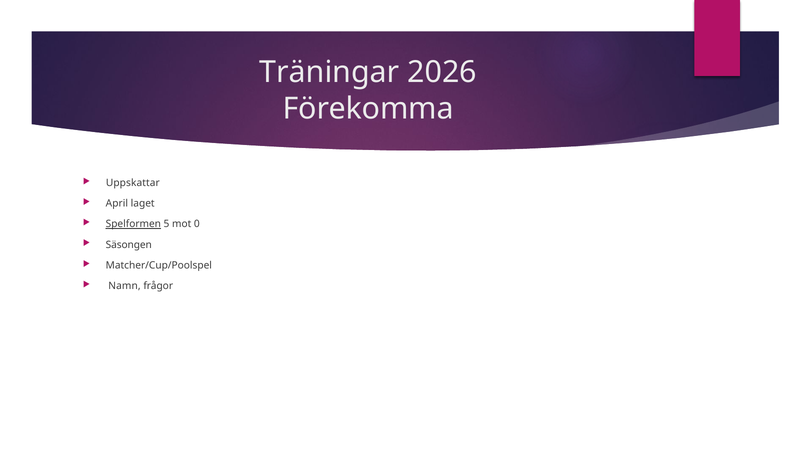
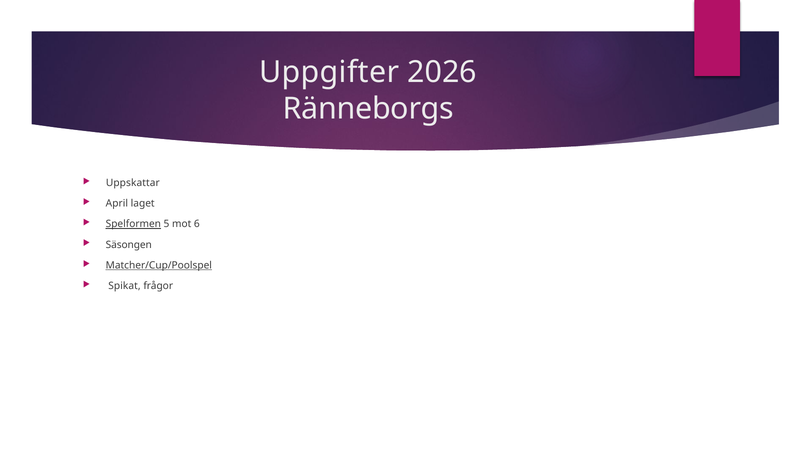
Träningar: Träningar -> Uppgifter (329, 72)
Förekomma: Förekomma -> Ränneborgs (368, 109)
0: 0 -> 6 (197, 224)
Matcher/Cup/Poolspel underline: none -> present (159, 265)
Namn: Namn -> Spikat (125, 286)
